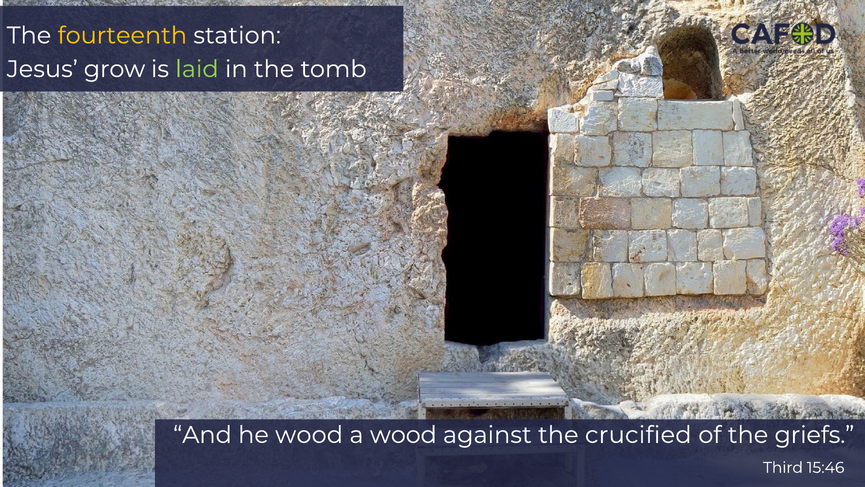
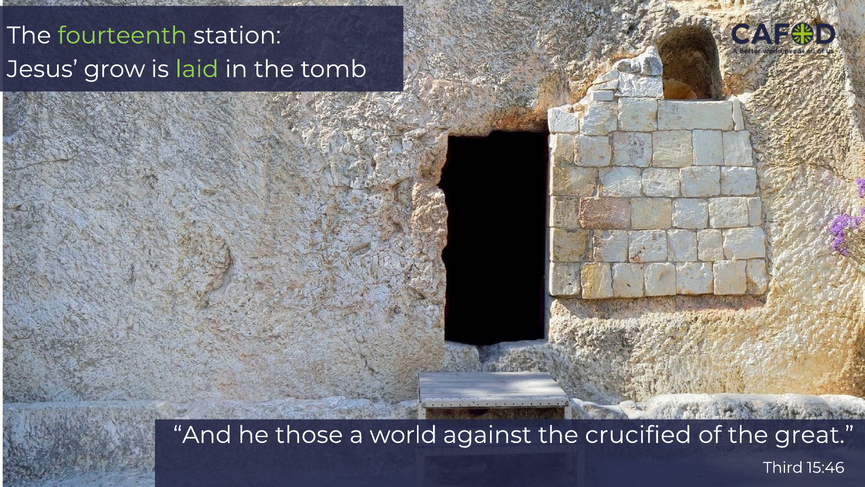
fourteenth colour: yellow -> light green (122, 35)
he wood: wood -> those (309, 435)
a wood: wood -> world (403, 435)
griefs: griefs -> great (814, 435)
